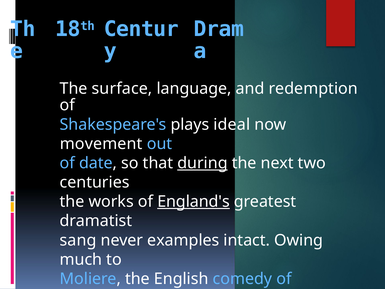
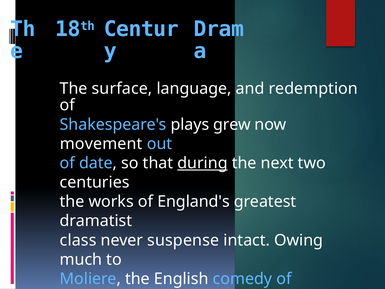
ideal: ideal -> grew (232, 124)
England's underline: present -> none (193, 202)
sang: sang -> class (78, 240)
examples: examples -> suspense (183, 240)
